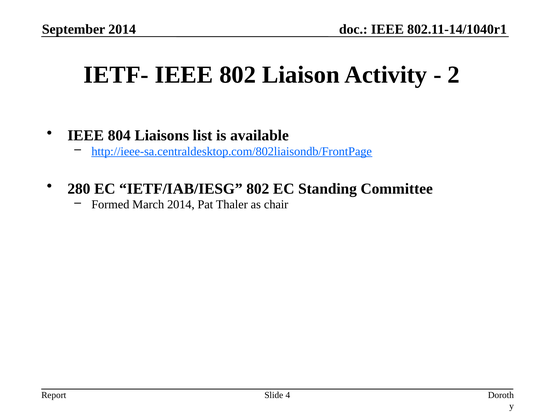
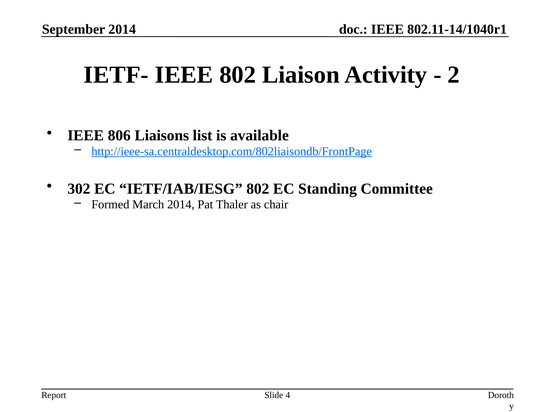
804: 804 -> 806 (119, 136)
280: 280 -> 302 (79, 189)
